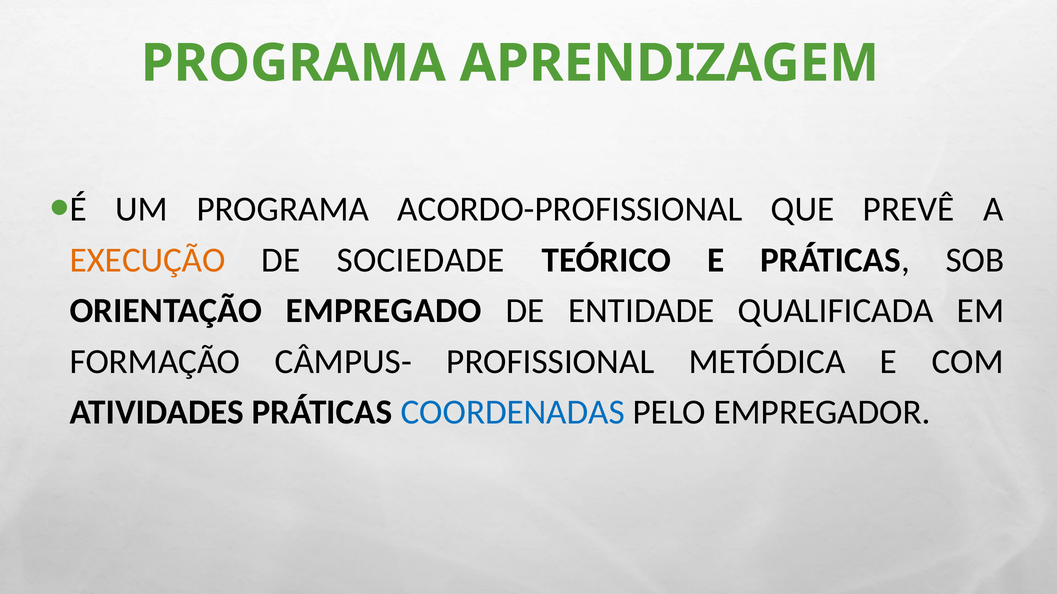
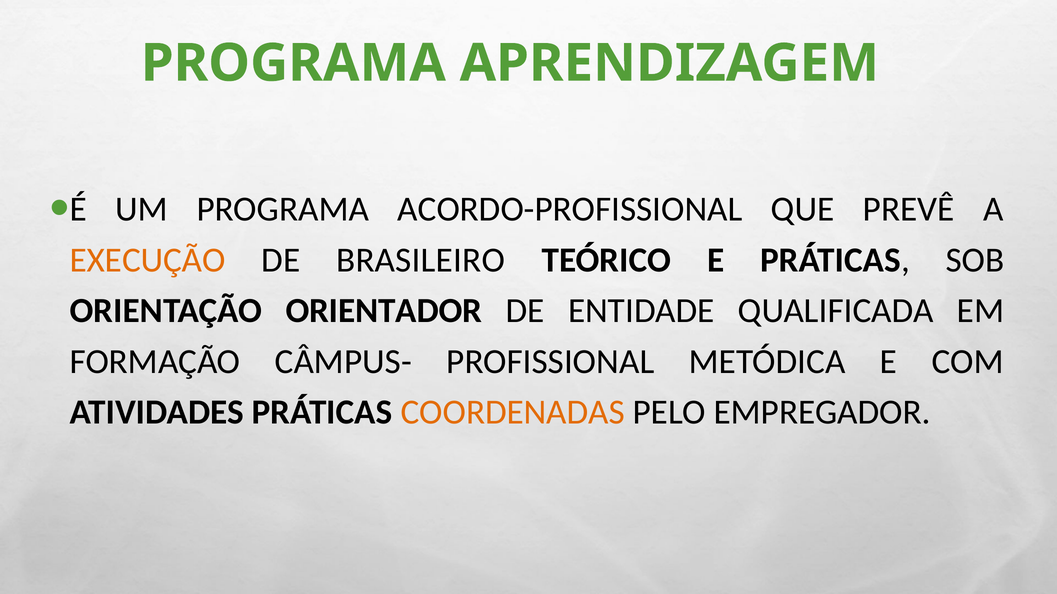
SOCIEDADE: SOCIEDADE -> BRASILEIRO (421, 260)
EMPREGADO: EMPREGADO -> ORIENTADOR (384, 311)
COORDENADAS colour: blue -> orange (513, 412)
